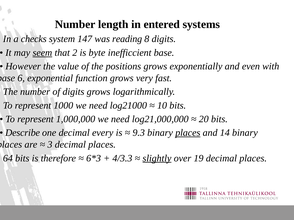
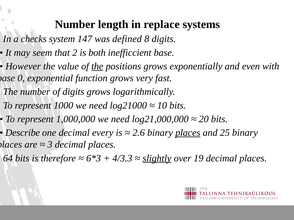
entered: entered -> replace (162, 24)
reading: reading -> defined (127, 39)
seem underline: present -> none (42, 53)
byte: byte -> both (97, 53)
the underline: none -> present (97, 66)
6: 6 -> 0 (21, 78)
9.3: 9.3 -> 2.6 (139, 133)
14: 14 -> 25 (225, 133)
